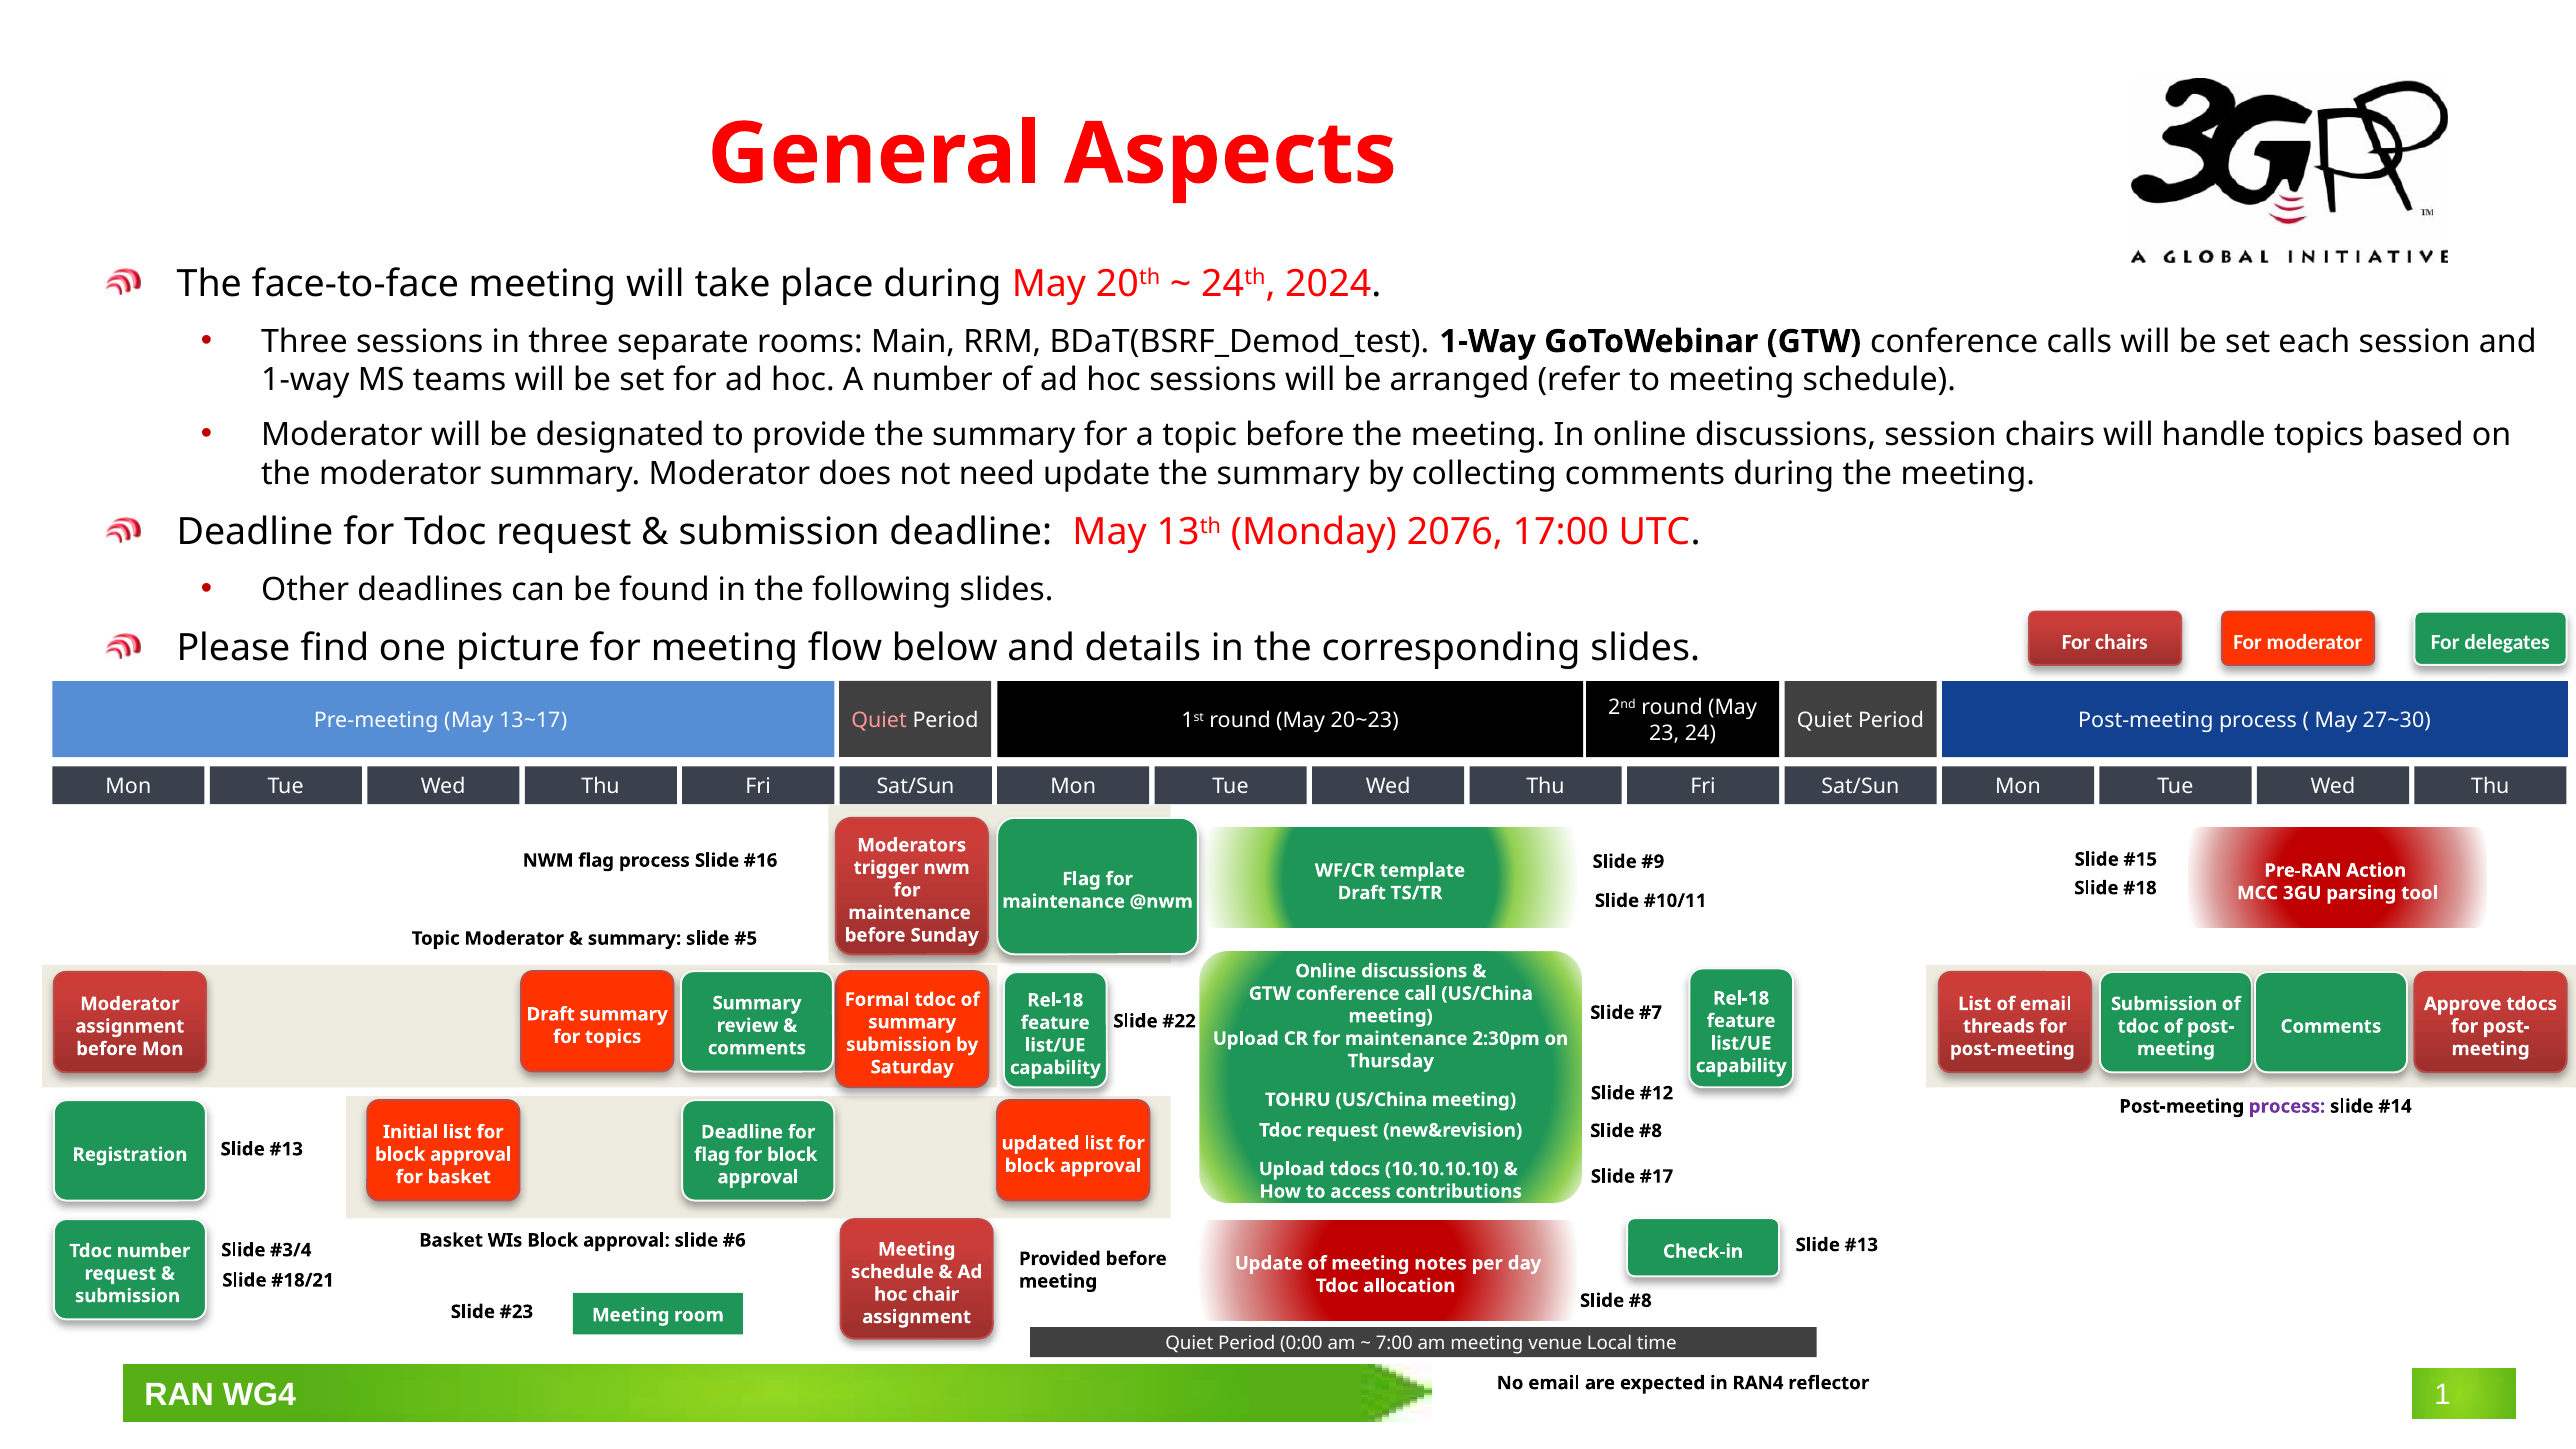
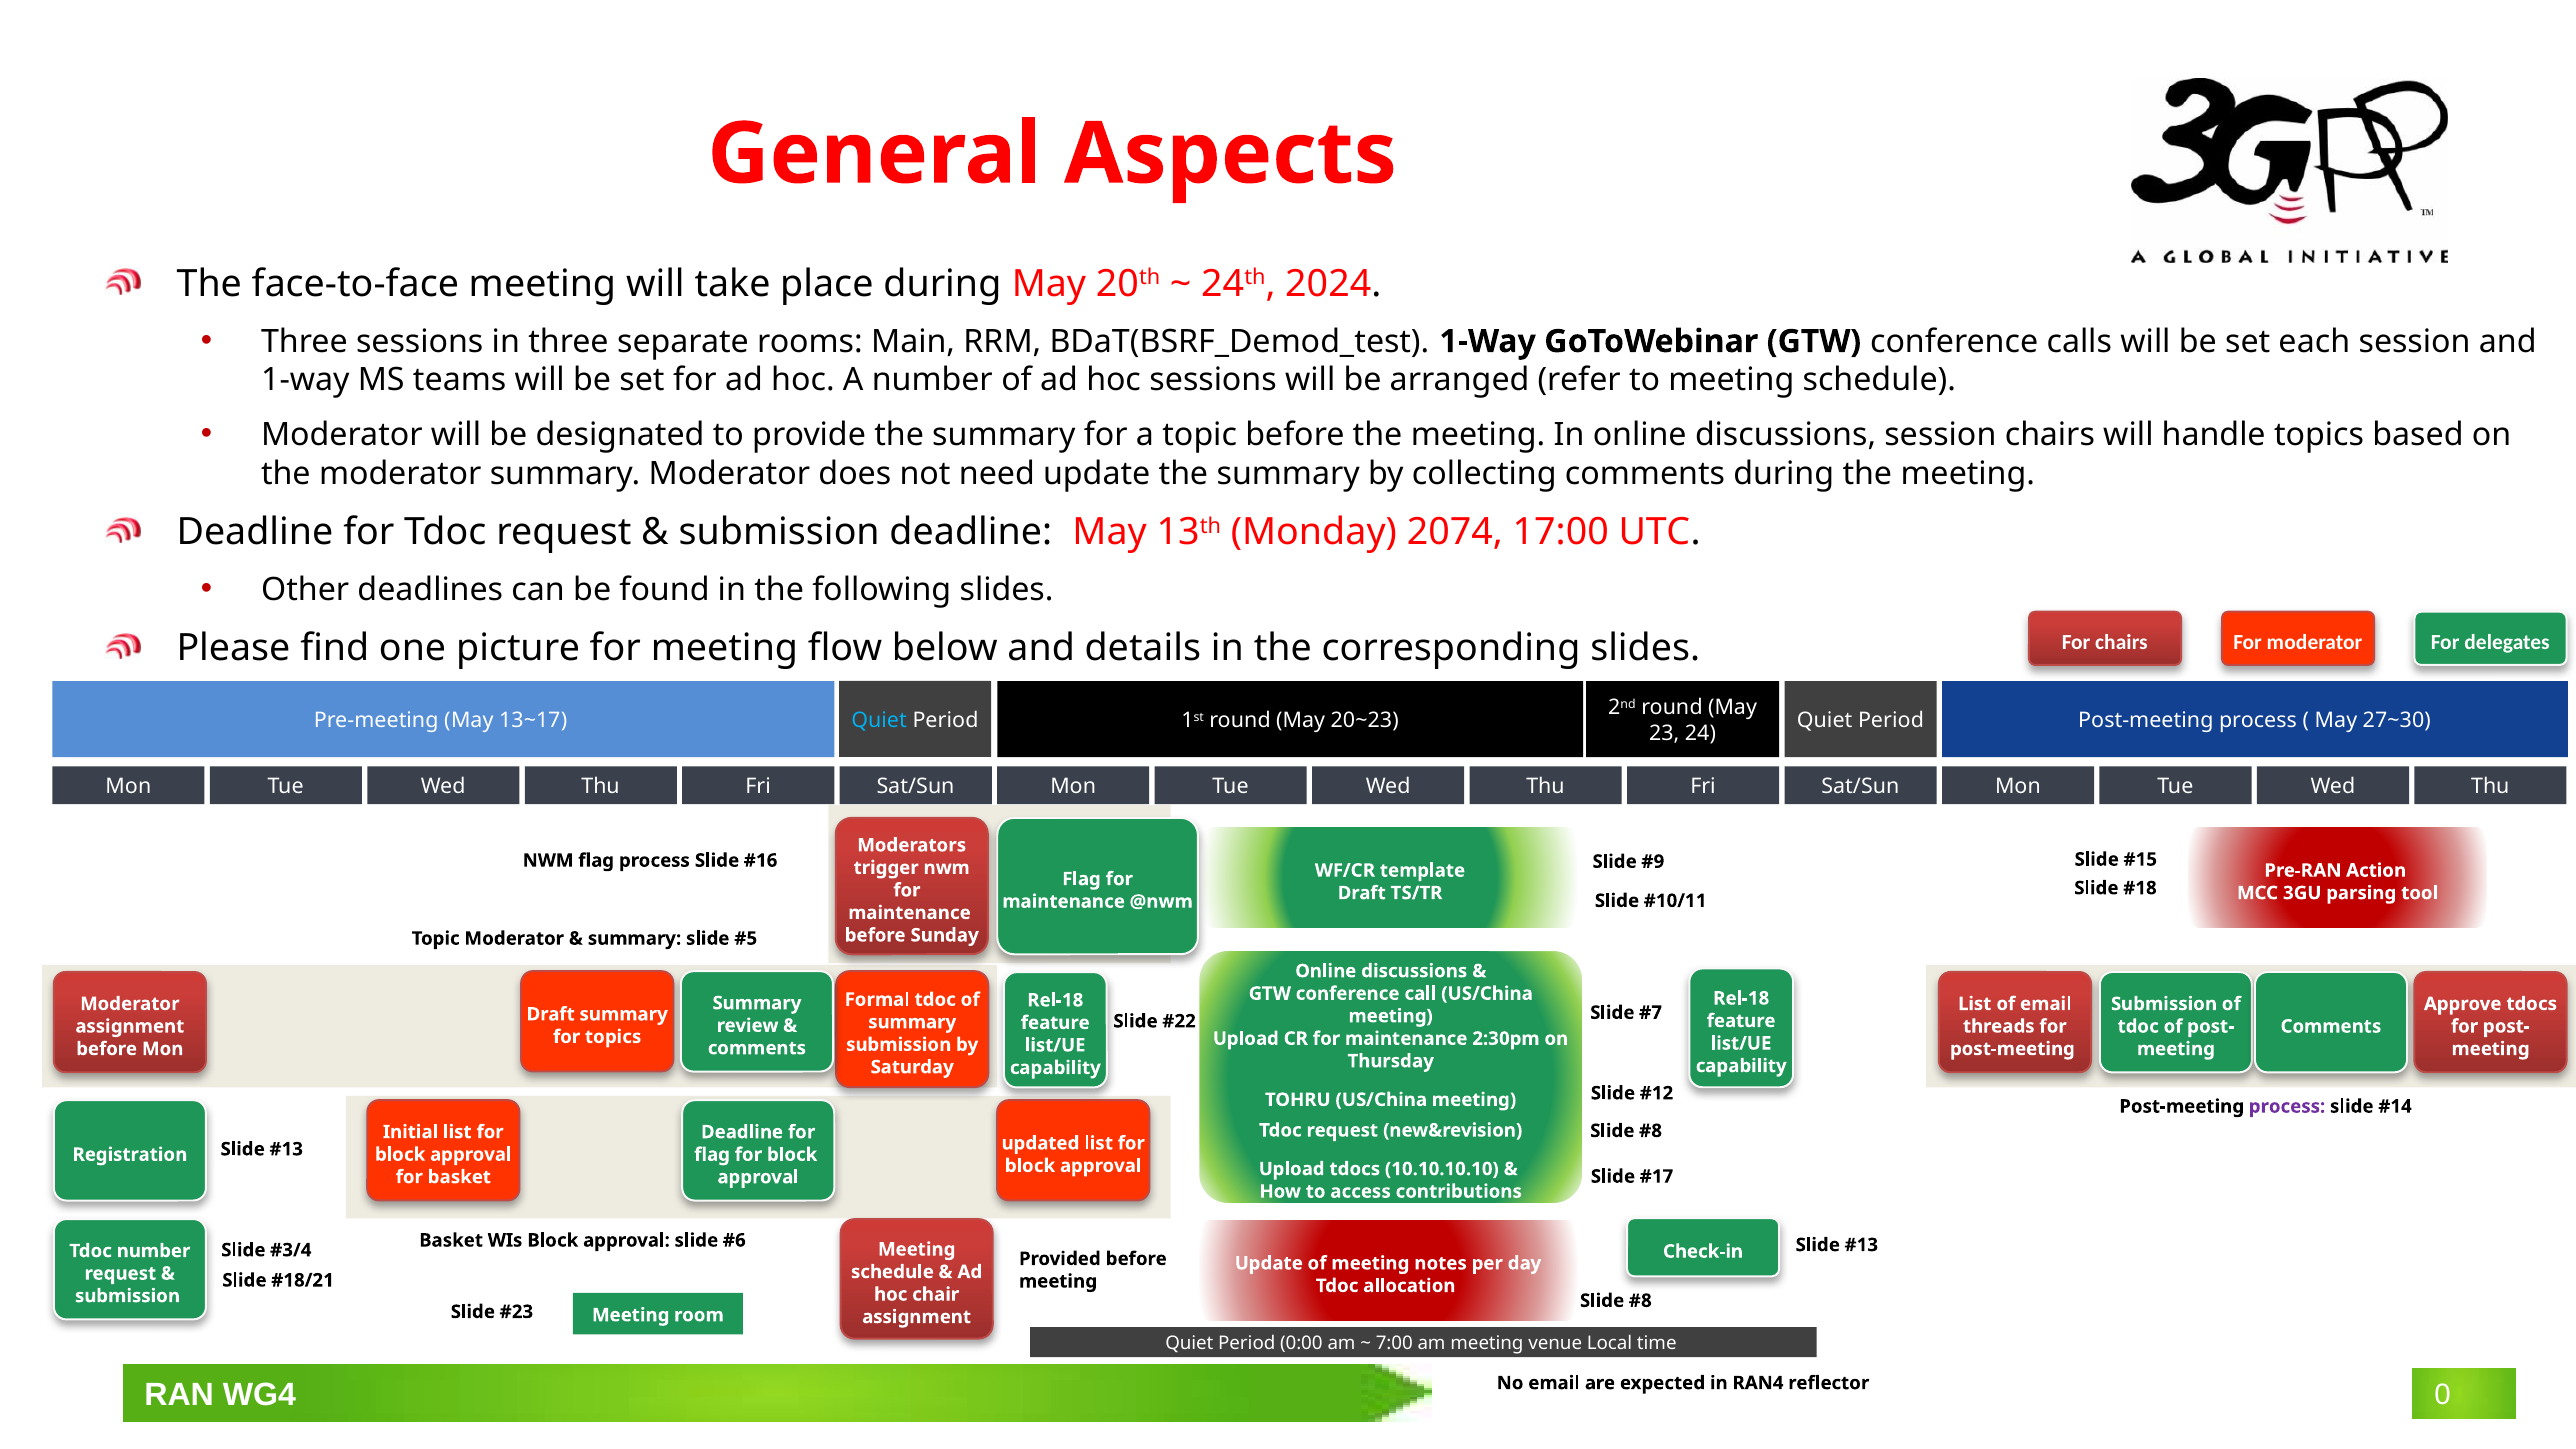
2076: 2076 -> 2074 (1455, 532)
Quiet colour: pink -> light blue (879, 720)
1: 1 -> 0 (2443, 1395)
